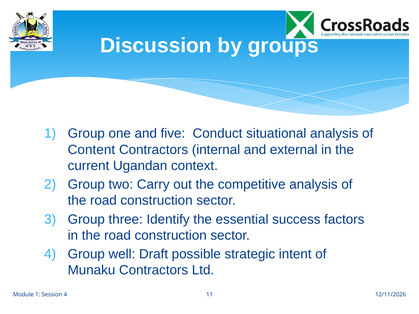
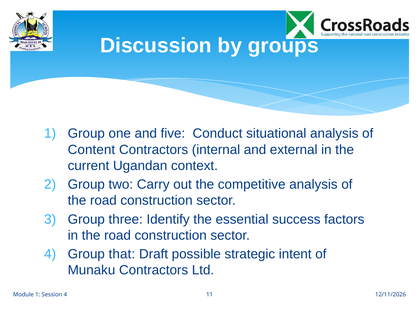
well: well -> that (122, 254)
